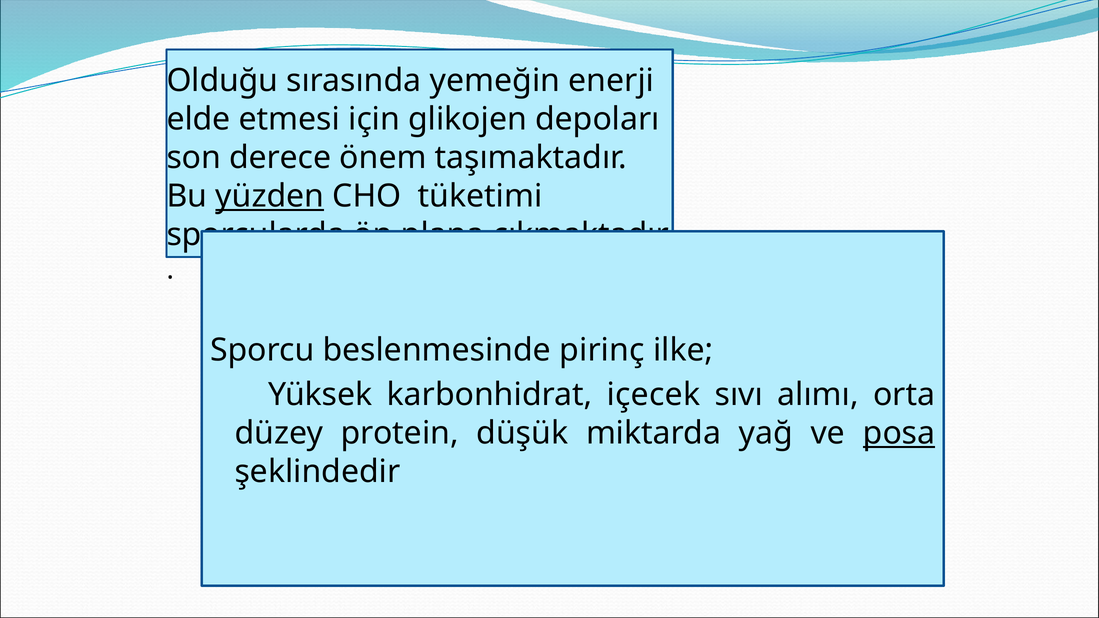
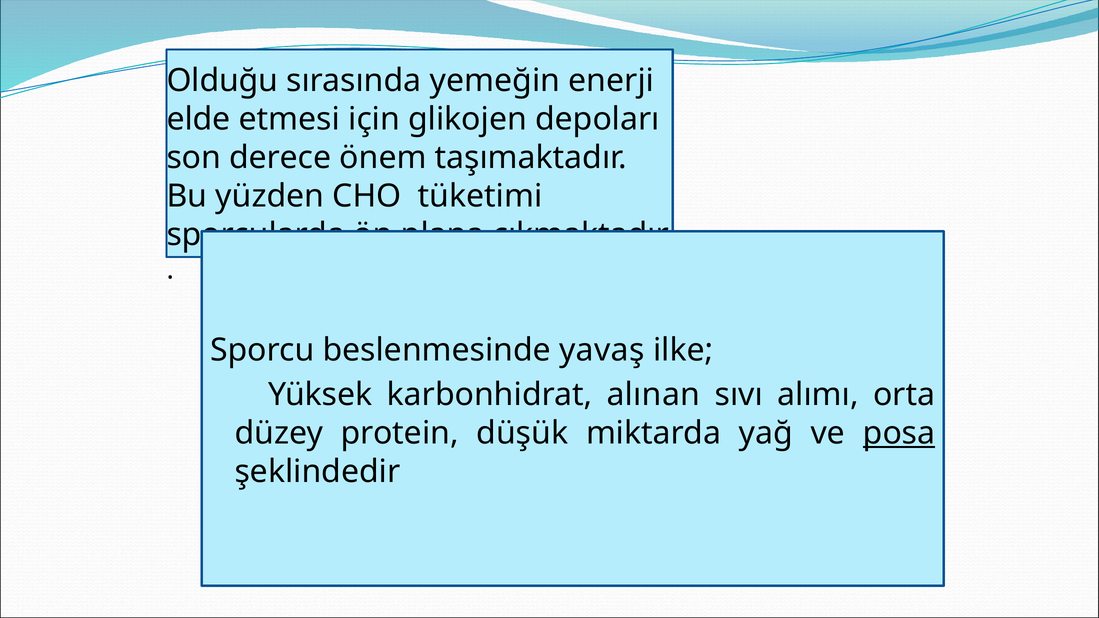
yüzden underline: present -> none (270, 196)
pirinç: pirinç -> yavaş (602, 350)
içecek: içecek -> alınan (653, 395)
